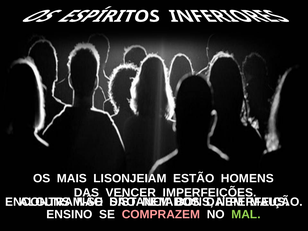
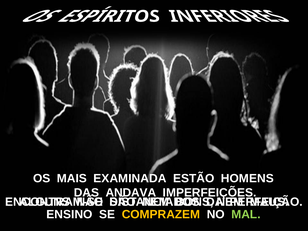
LISONJEIAM: LISONJEIAM -> EXAMINADA (130, 178)
VENCER: VENCER -> ANDAVA (131, 193)
COMPRAZEM colour: pink -> yellow (161, 214)
